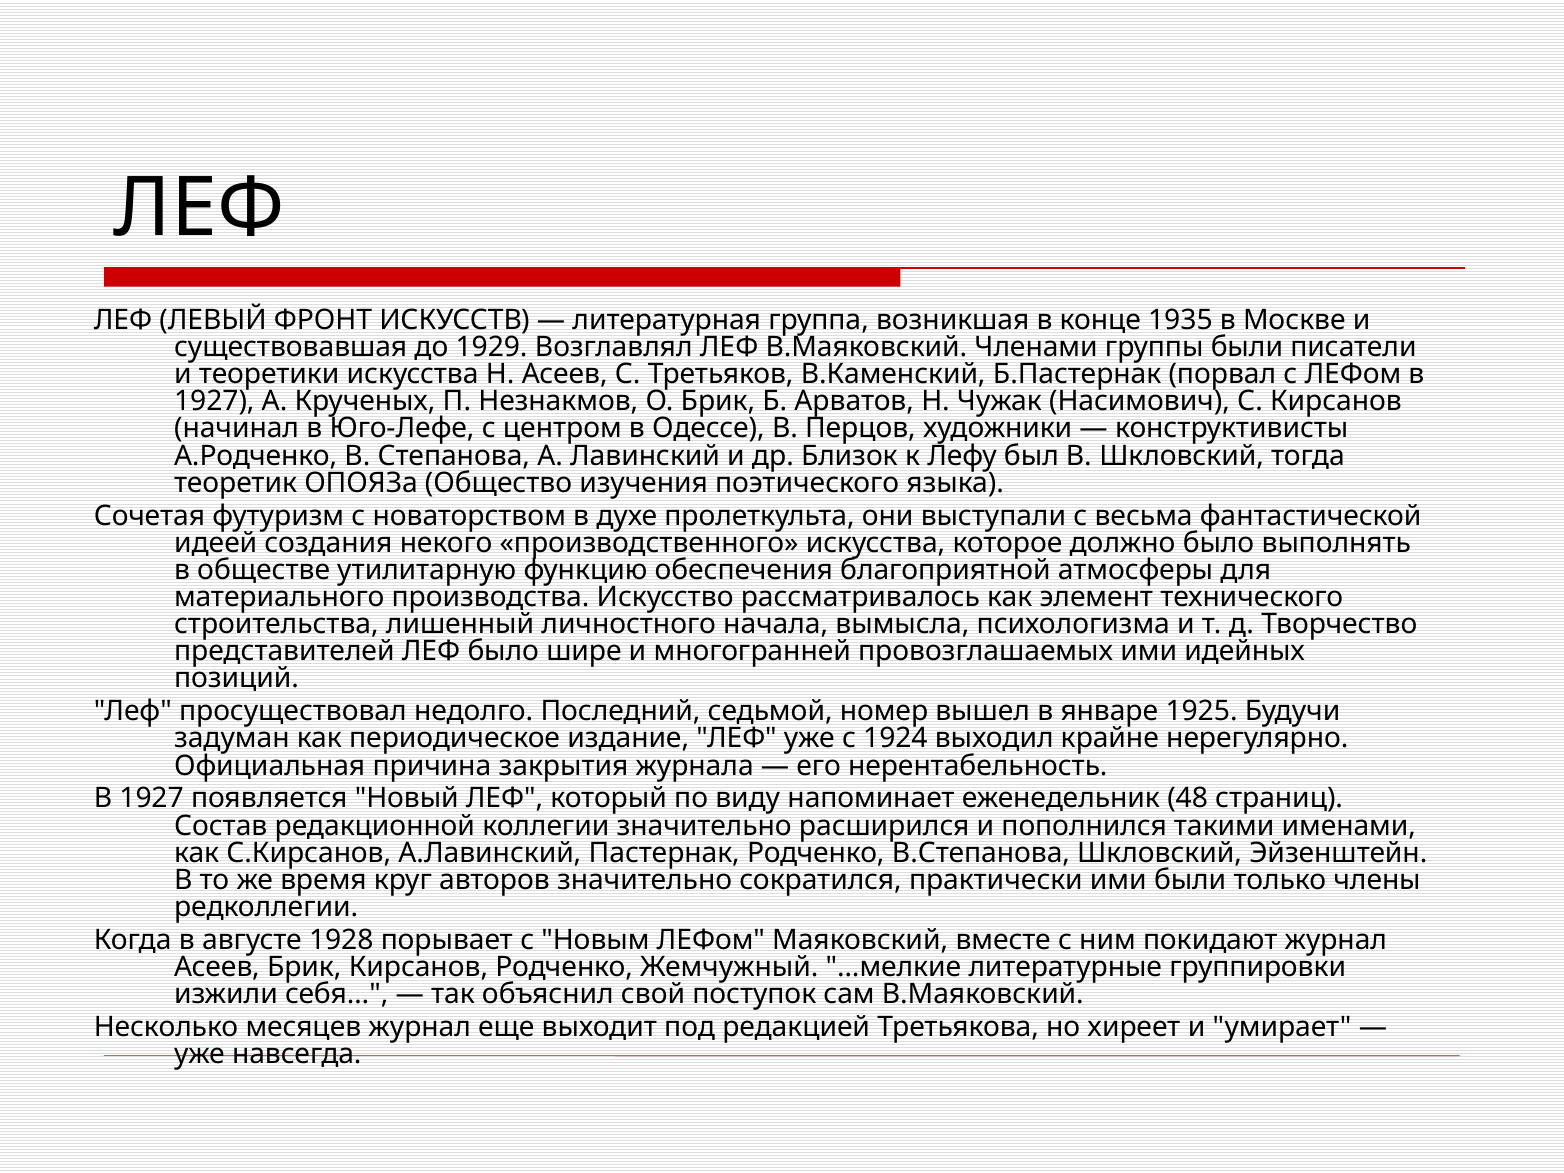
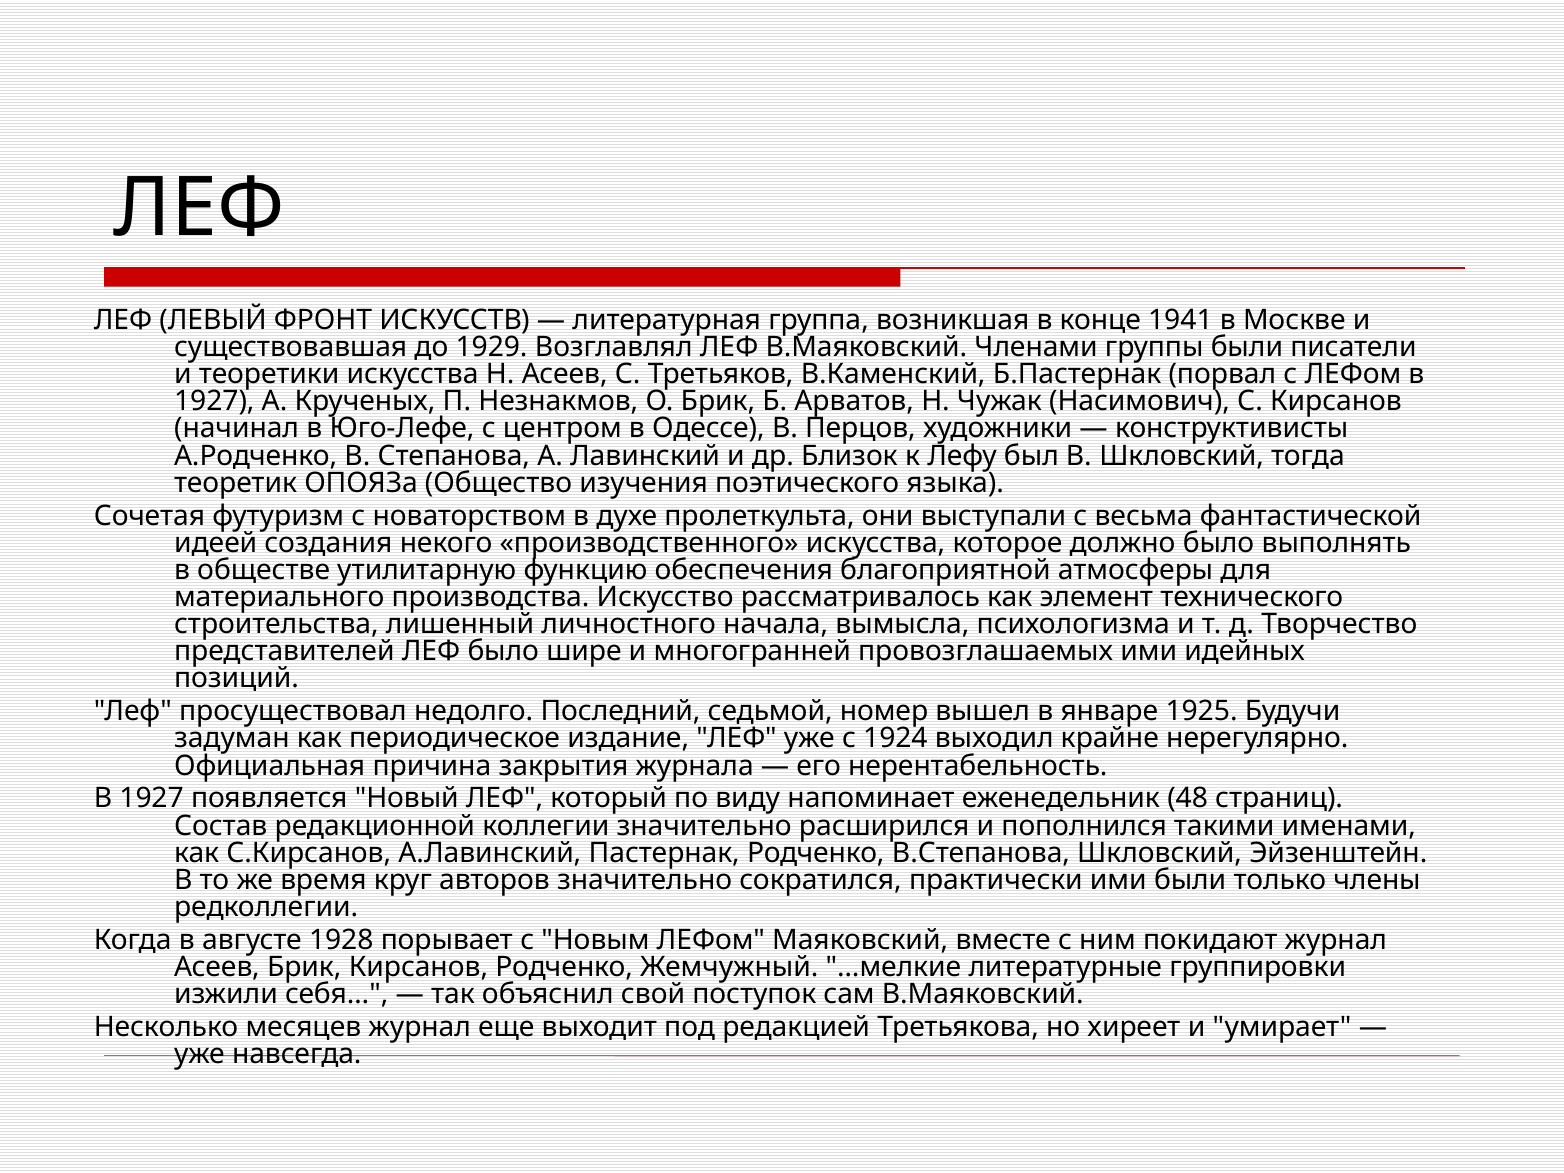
1935: 1935 -> 1941 (1180, 320)
